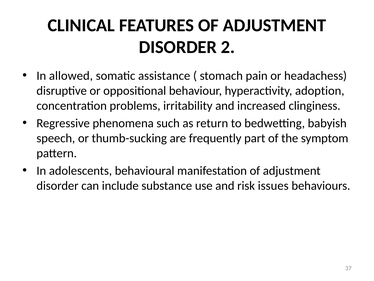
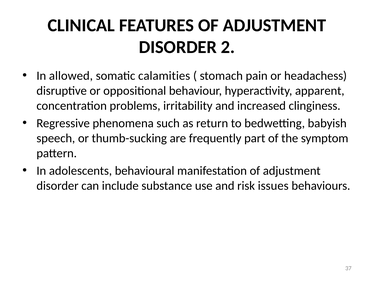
assistance: assistance -> calamities (164, 76)
adoption: adoption -> apparent (320, 91)
